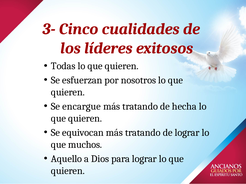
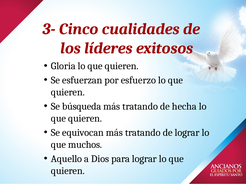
Todas: Todas -> Gloria (63, 66)
nosotros: nosotros -> esfuerzo (138, 80)
encargue: encargue -> búsqueda (82, 107)
